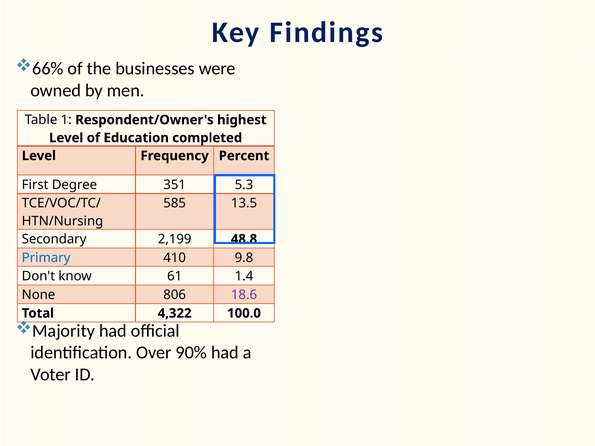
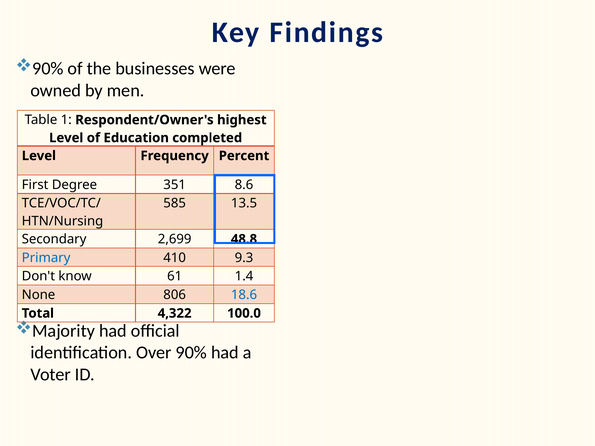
66%: 66% -> 90% (48, 69)
5.3: 5.3 -> 8.6 (244, 185)
2,199: 2,199 -> 2,699 (175, 239)
9.8: 9.8 -> 9.3 (244, 258)
18.6 colour: purple -> blue (244, 295)
